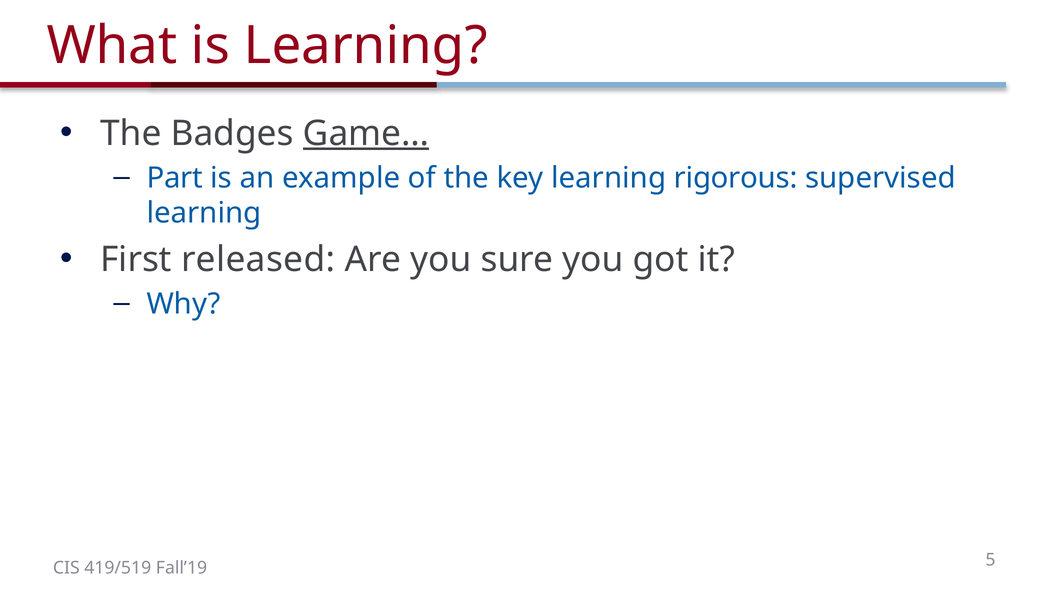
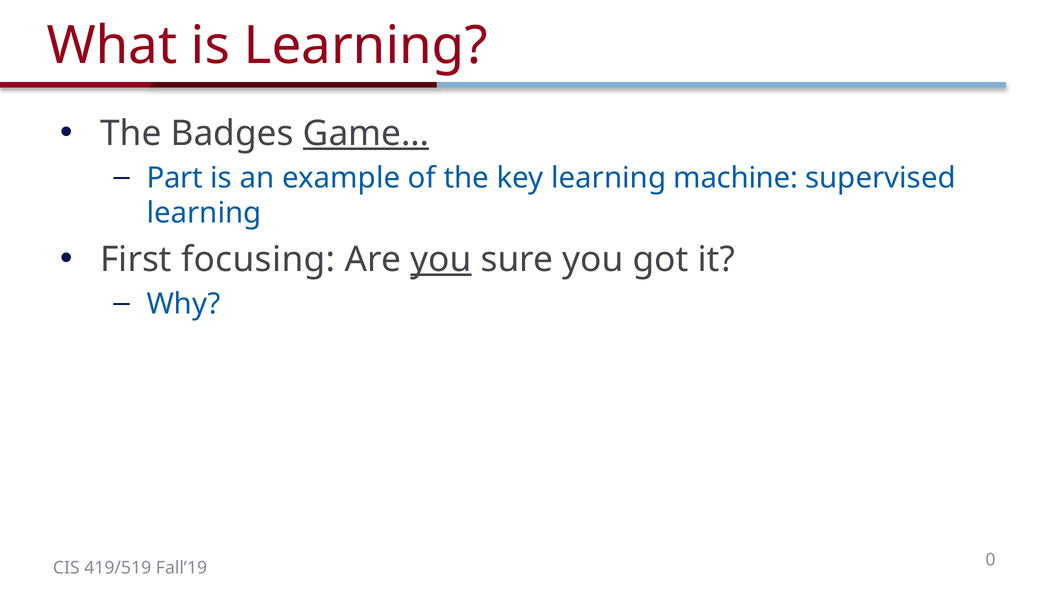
rigorous: rigorous -> machine (736, 178)
released: released -> focusing (258, 259)
you underline: none -> present (441, 259)
5: 5 -> 0 (990, 560)
